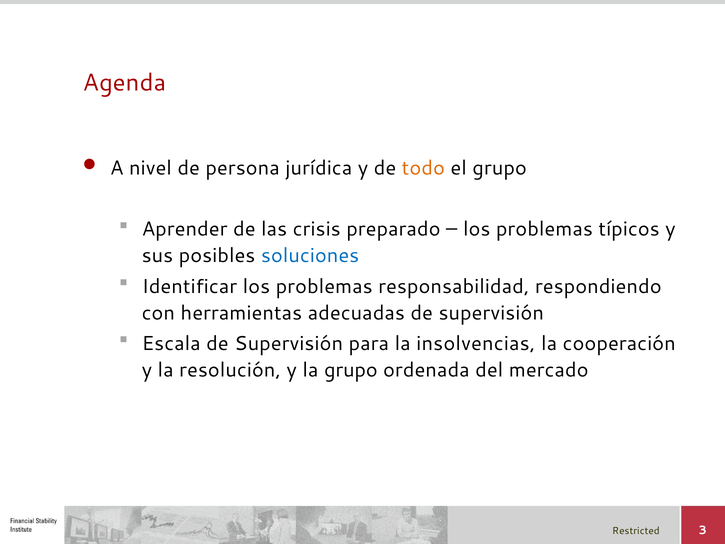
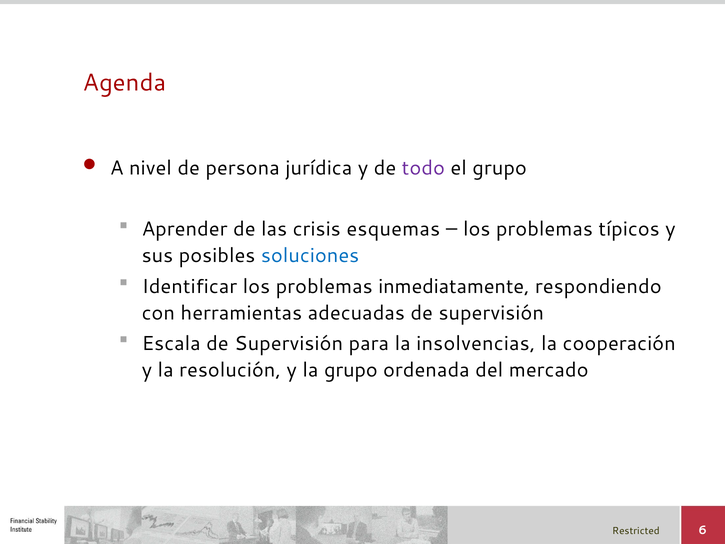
todo colour: orange -> purple (423, 168)
preparado: preparado -> esquemas (393, 229)
responsabilidad: responsabilidad -> inmediatamente (454, 286)
3: 3 -> 6 (703, 530)
